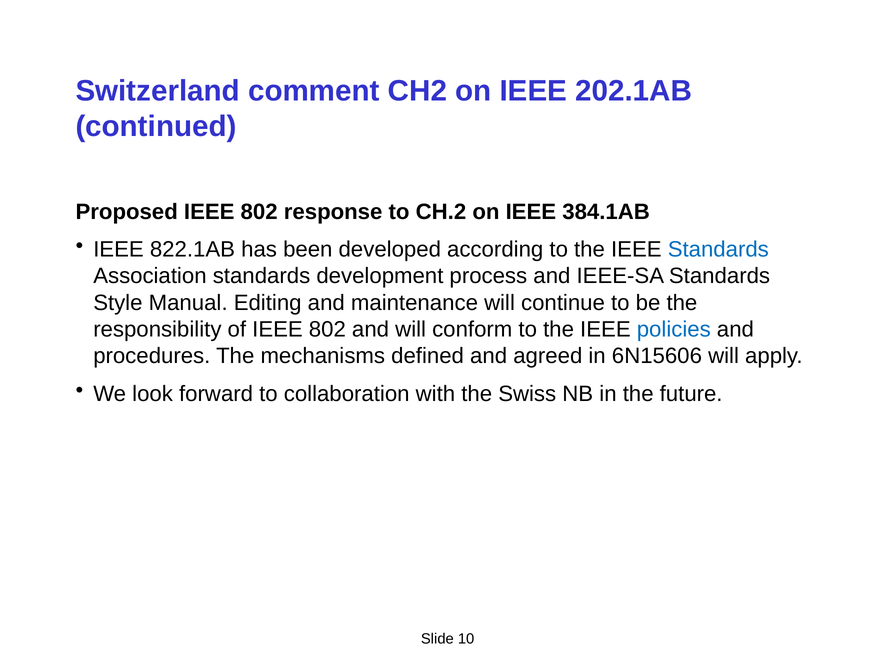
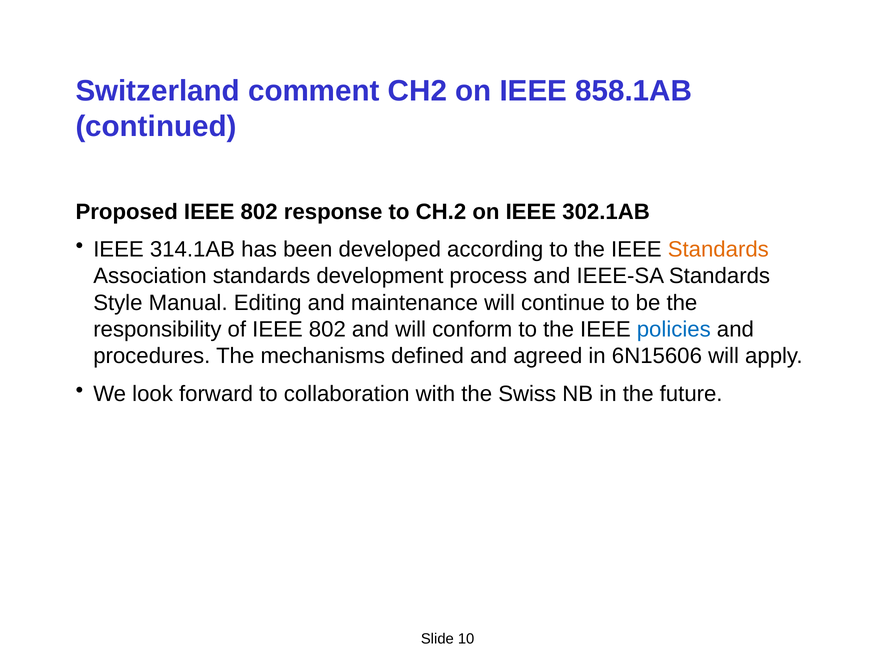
202.1AB: 202.1AB -> 858.1AB (634, 91)
384.1AB: 384.1AB -> 302.1AB (606, 212)
822.1AB: 822.1AB -> 314.1AB (192, 249)
Standards colour: blue -> orange (718, 249)
